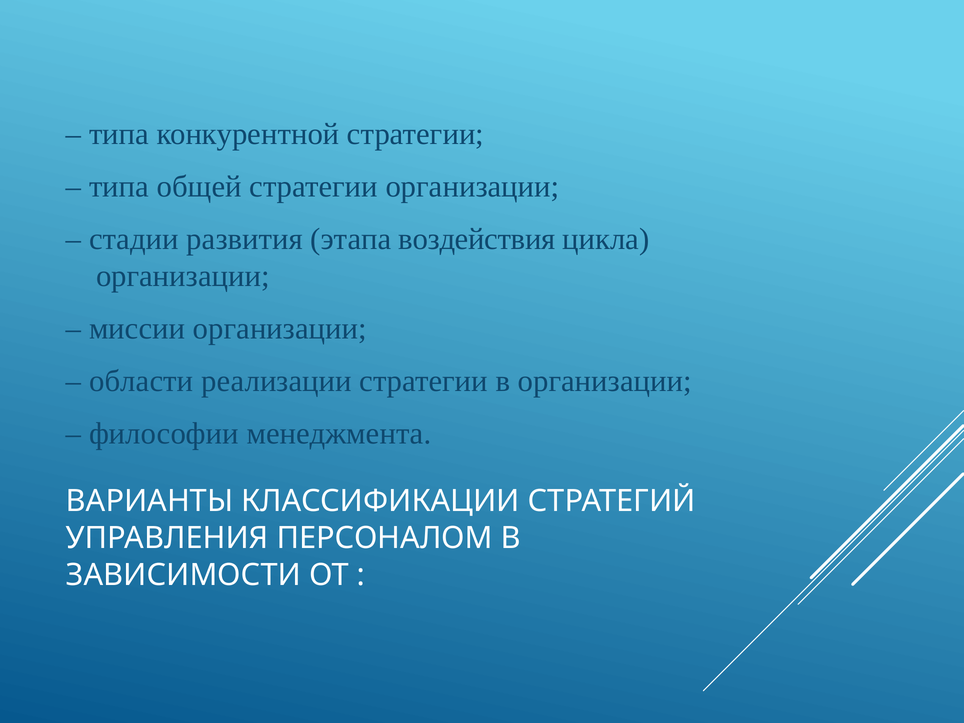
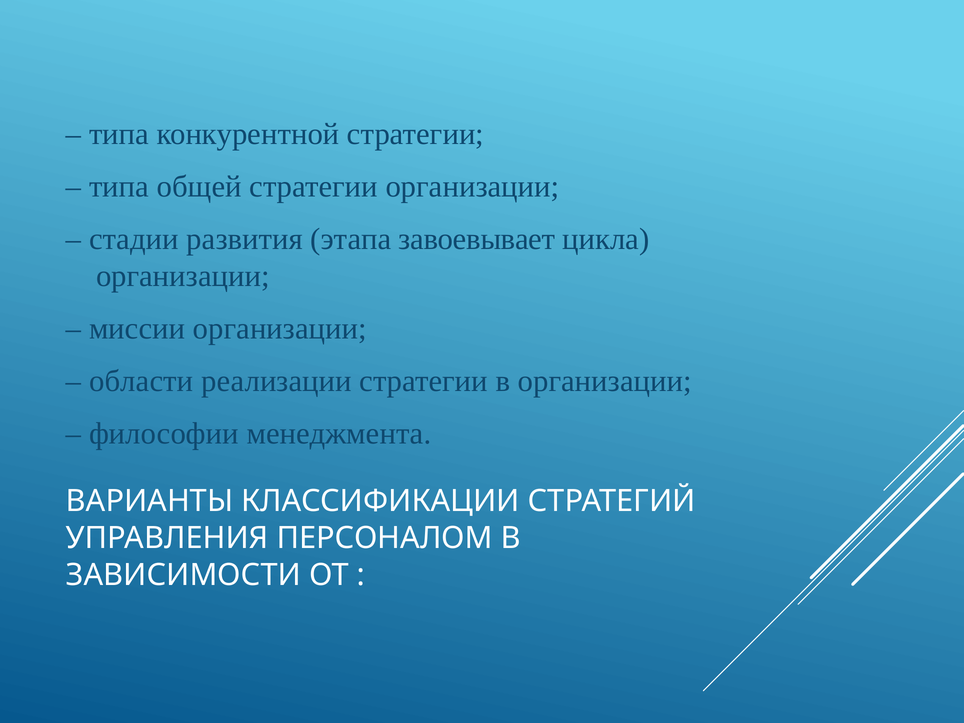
воздействия: воздействия -> завоевывает (477, 239)
